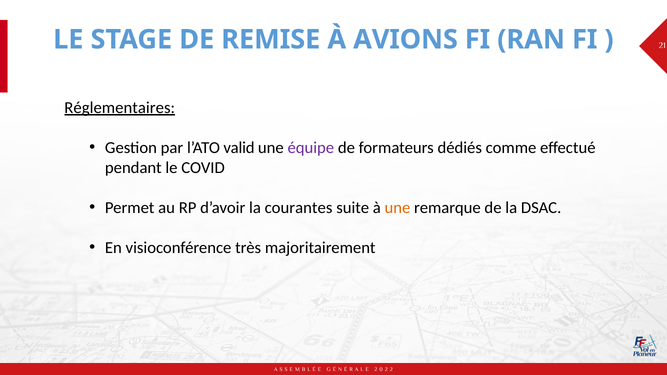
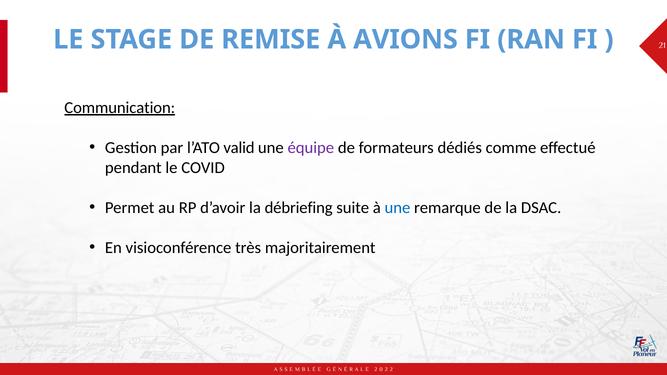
Réglementaires: Réglementaires -> Communication (120, 108)
courantes: courantes -> débriefing (299, 208)
une colour: orange -> blue (397, 208)
